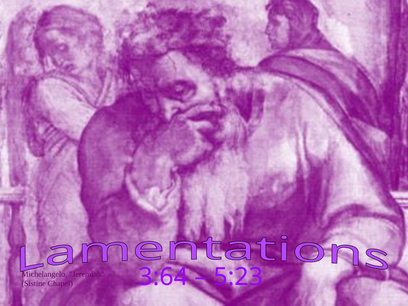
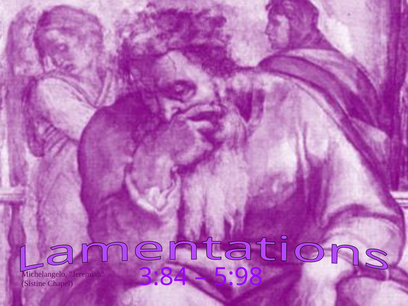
3:64: 3:64 -> 3:84 (163, 277)
5:23: 5:23 -> 5:98 (238, 277)
